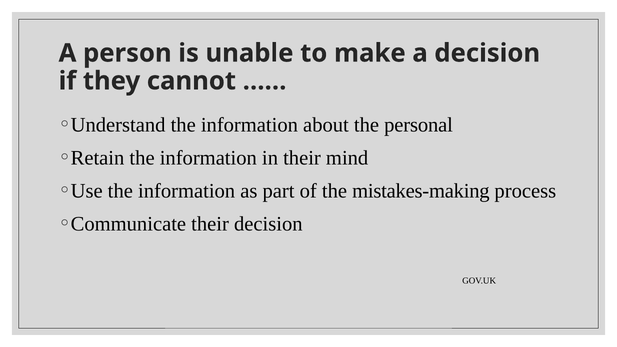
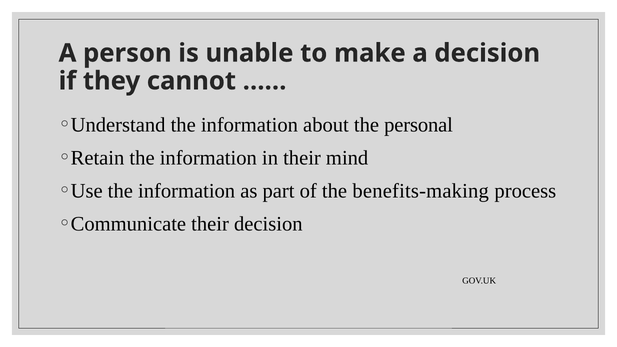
mistakes-making: mistakes-making -> benefits-making (421, 191)
